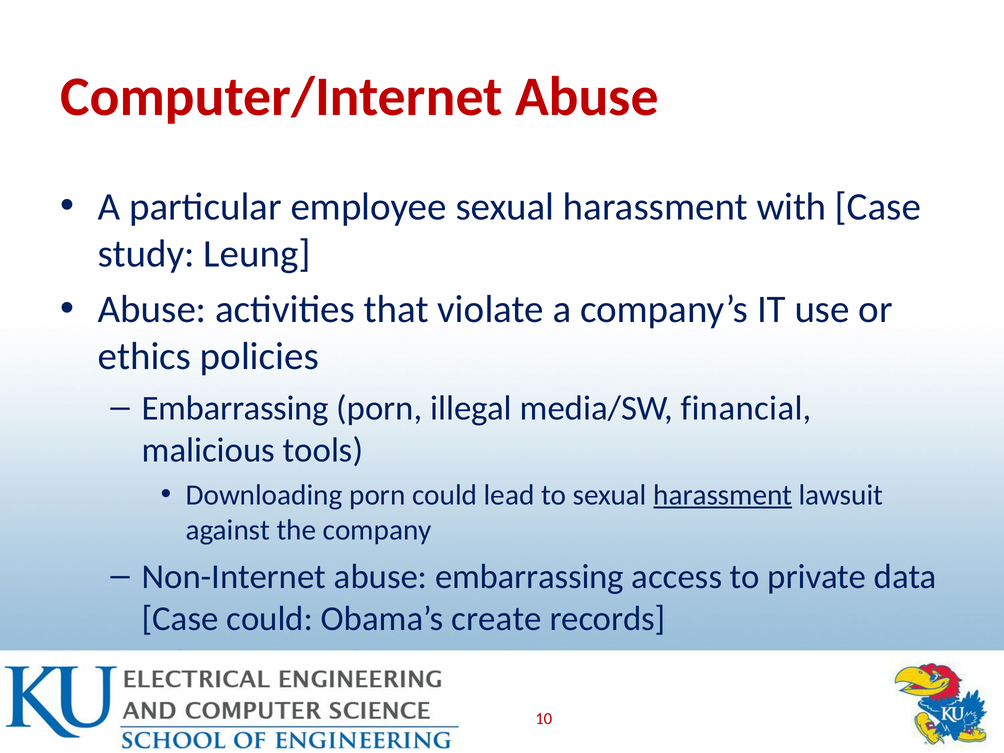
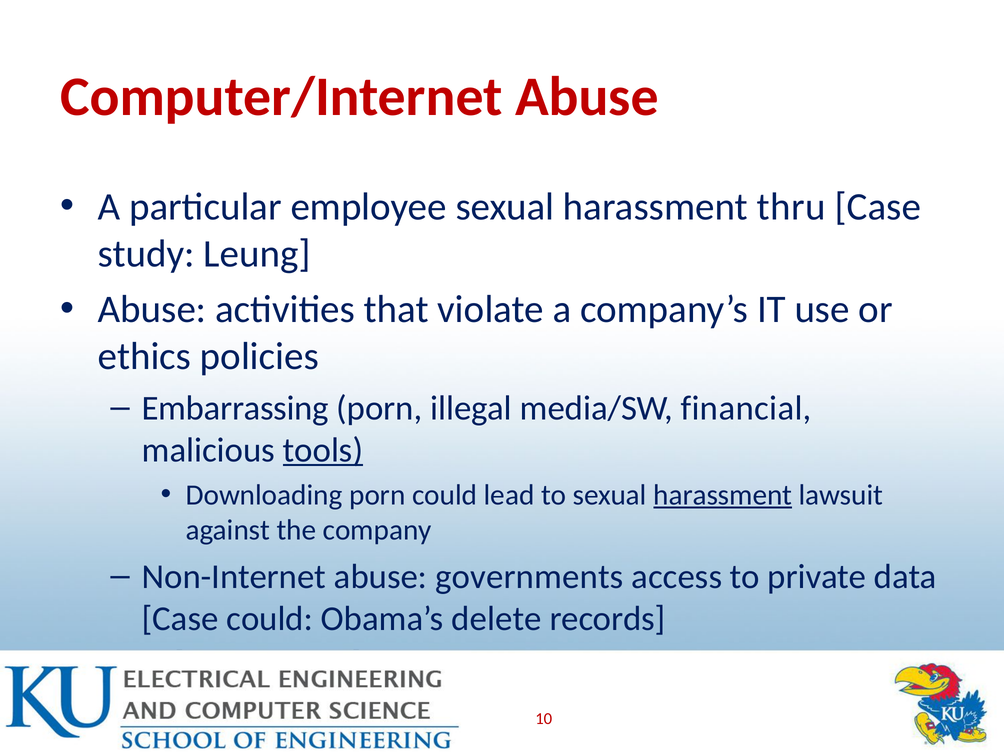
with: with -> thru (791, 207)
tools underline: none -> present (323, 450)
abuse embarrassing: embarrassing -> governments (529, 577)
create: create -> delete (496, 619)
